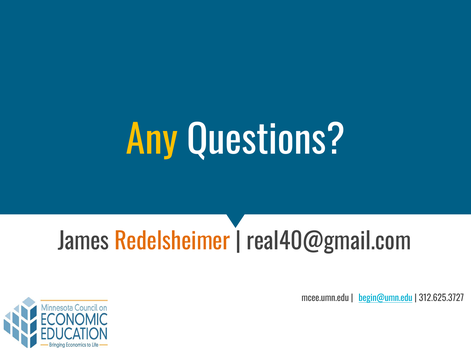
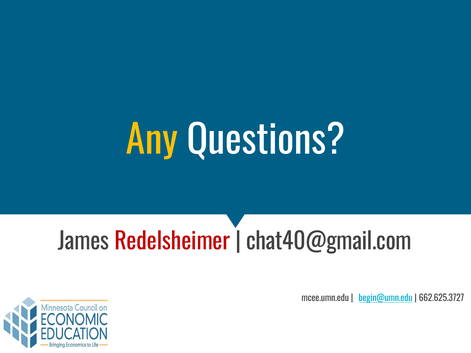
Redelsheimer colour: orange -> red (172, 242)
real40@gmail.com: real40@gmail.com -> chat40@gmail.com (329, 242)
312.625.3727: 312.625.3727 -> 662.625.3727 (441, 298)
